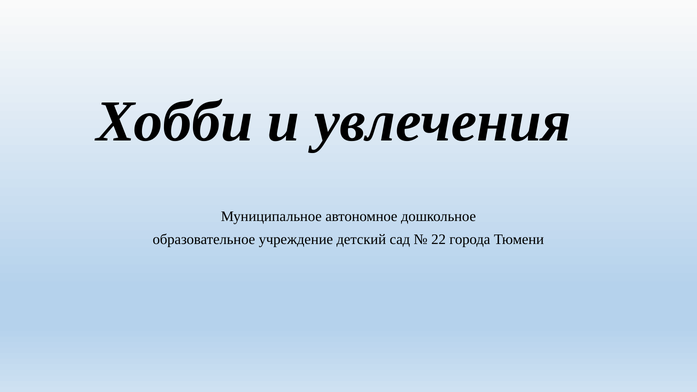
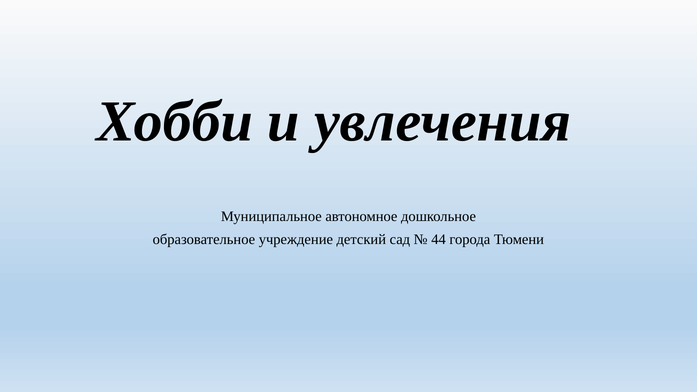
22: 22 -> 44 (439, 239)
